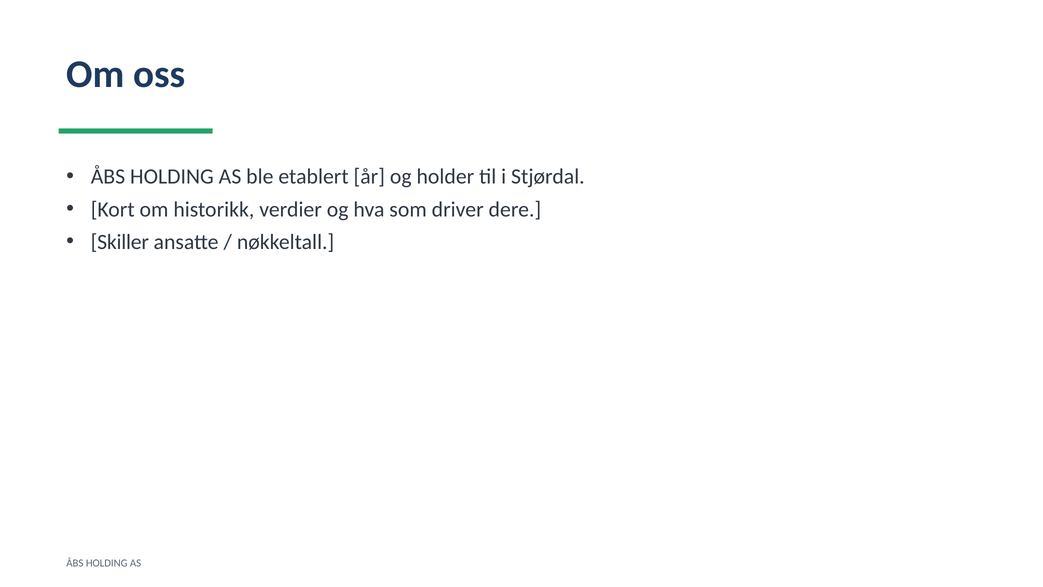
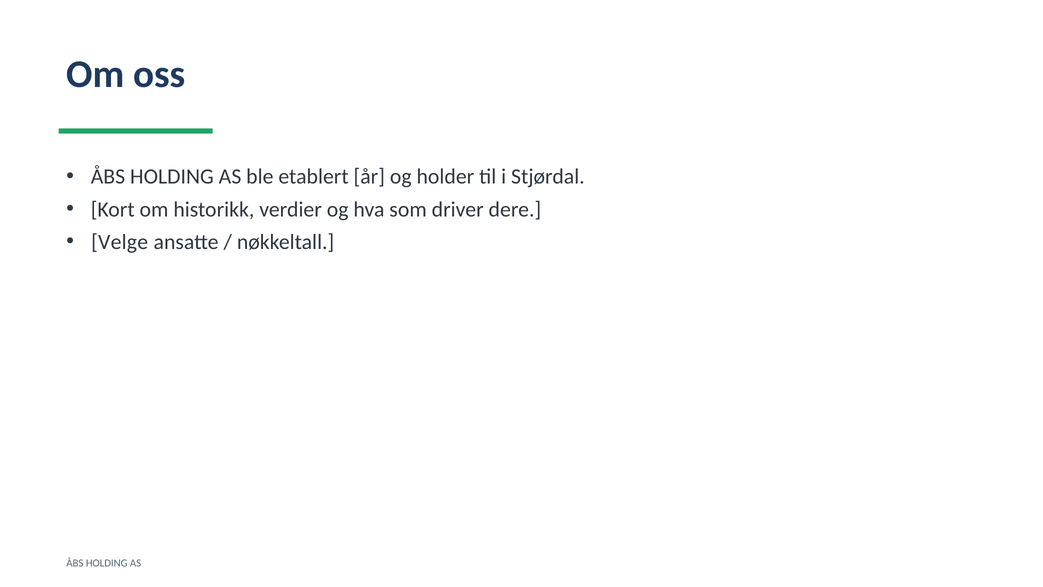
Skiller: Skiller -> Velge (120, 242)
